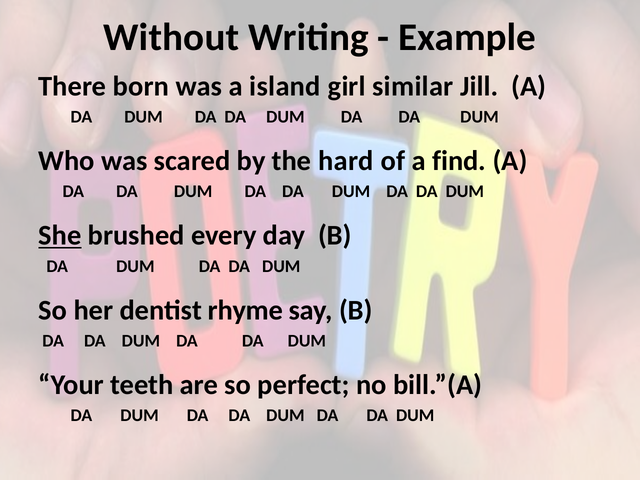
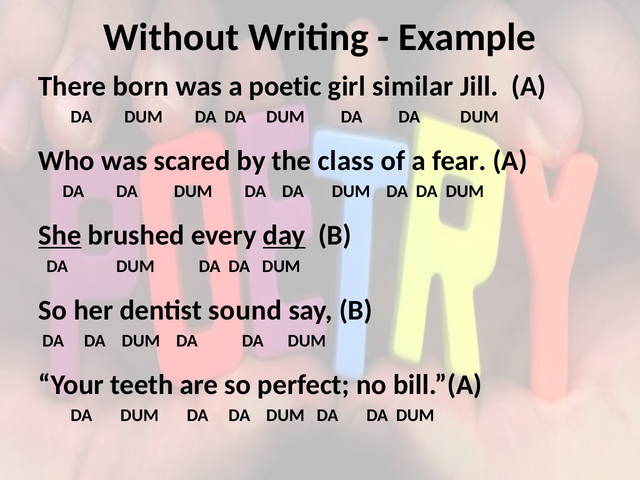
island: island -> poetic (285, 86)
hard: hard -> class (346, 161)
find: find -> fear (459, 161)
day underline: none -> present (284, 236)
rhyme: rhyme -> sound (245, 310)
